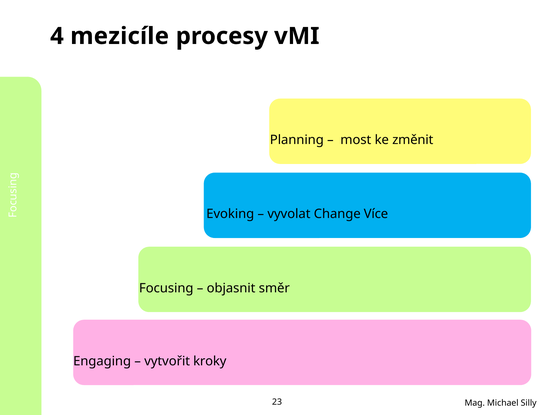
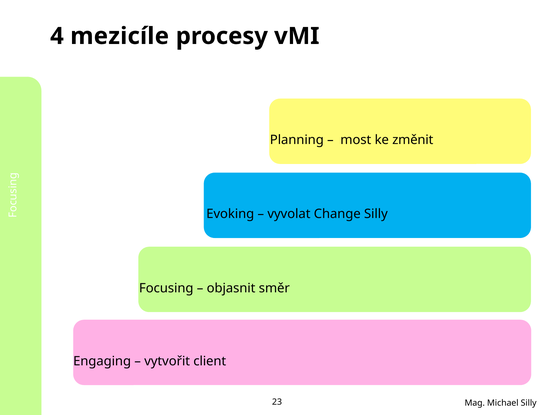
Change Více: Více -> Silly (376, 214)
kroky: kroky -> client (210, 362)
